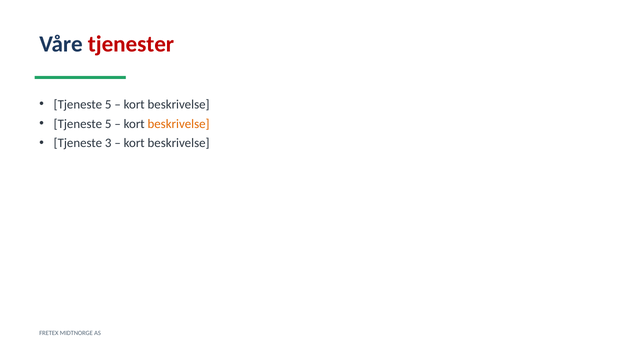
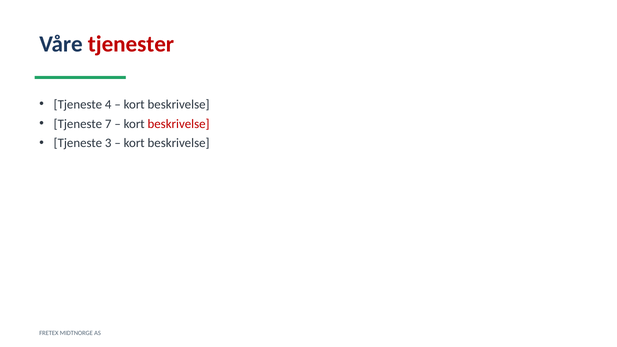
5: 5 -> 4 (108, 105)
5: 5 -> 7 (108, 124)
beskrivelse colour: orange -> red (179, 124)
